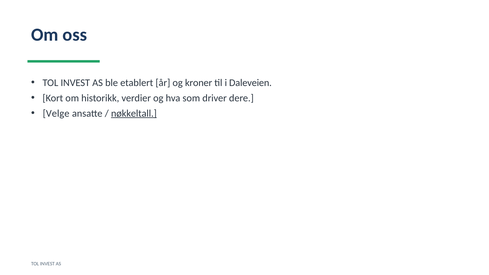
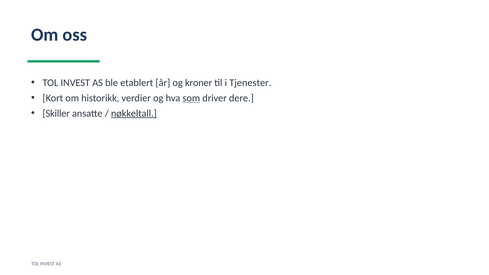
Daleveien: Daleveien -> Tjenester (250, 83)
som underline: none -> present (191, 98)
Velge: Velge -> Skiller (56, 113)
